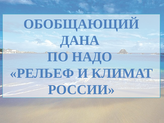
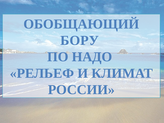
ДАНА: ДАНА -> БОРУ (80, 40)
